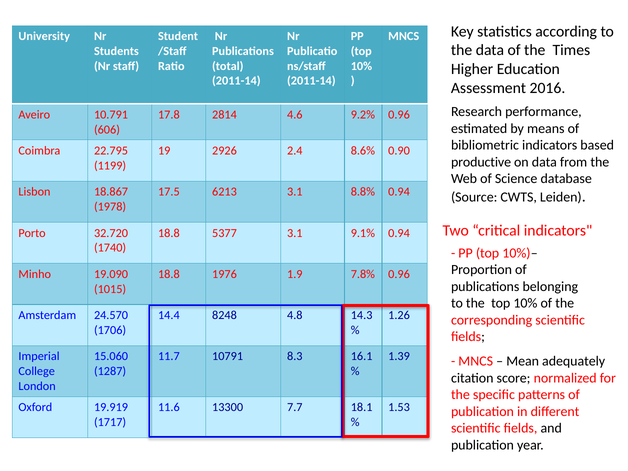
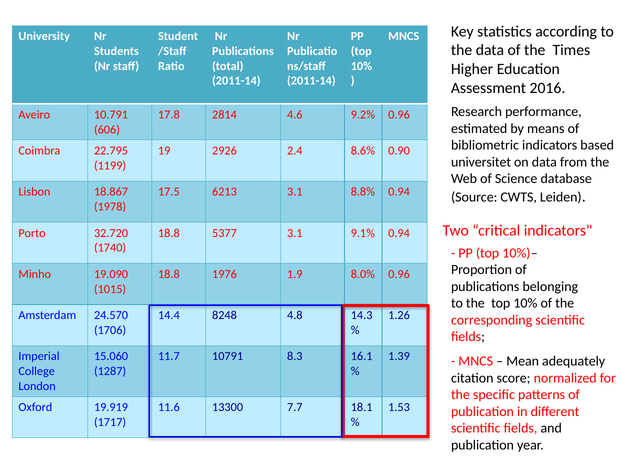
productive: productive -> universitet (481, 162)
7.8%: 7.8% -> 8.0% (363, 274)
